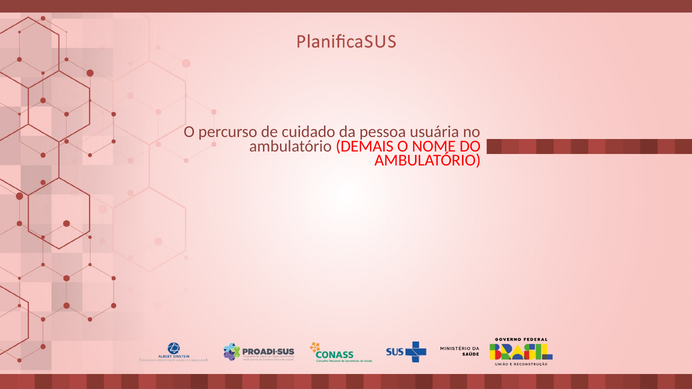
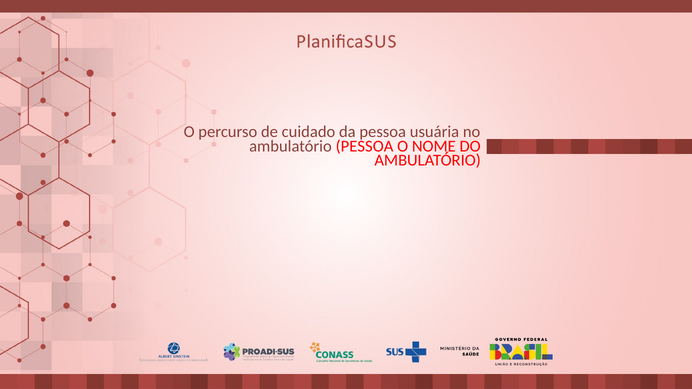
ambulatório DEMAIS: DEMAIS -> PESSOA (365, 146)
